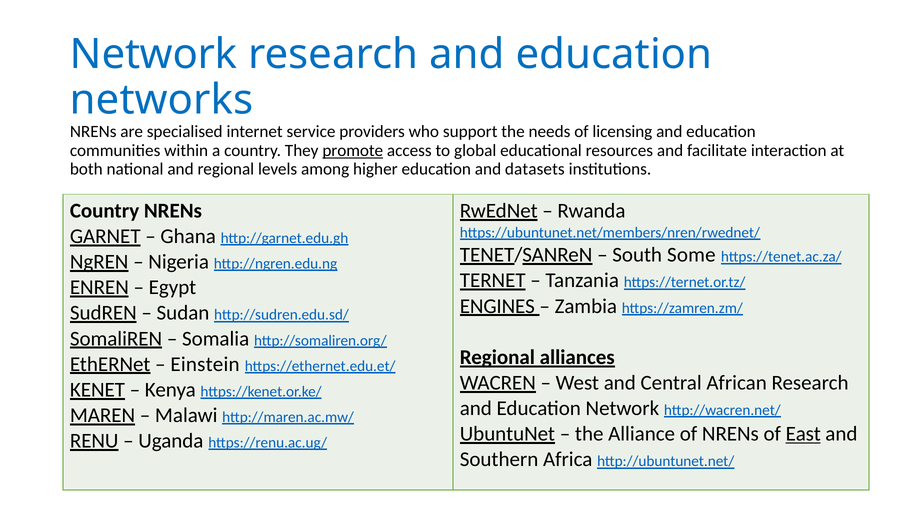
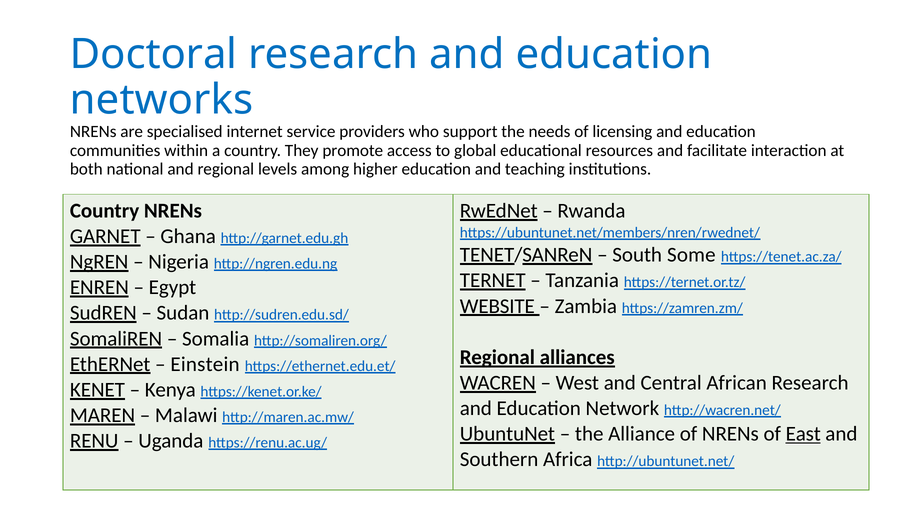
Network: Network -> Doctoral (154, 54)
promote underline: present -> none (353, 150)
datasets: datasets -> teaching (535, 169)
ENGINES: ENGINES -> WEBSITE (497, 306)
